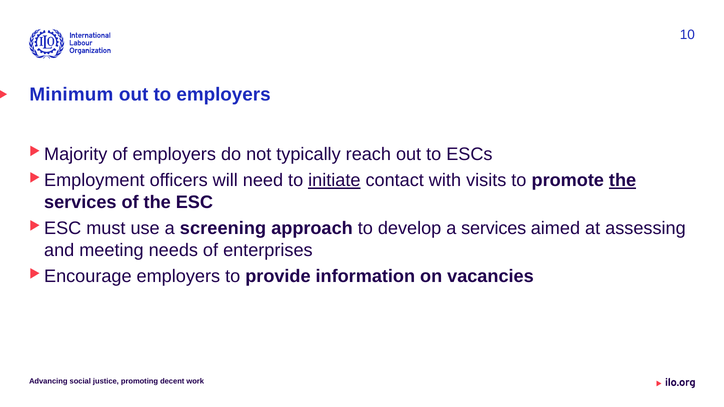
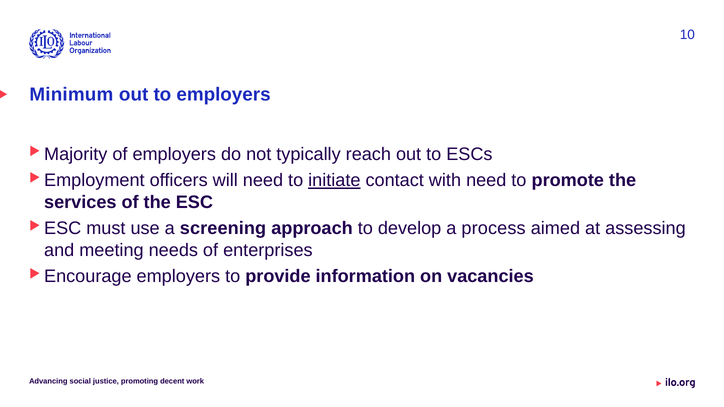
with visits: visits -> need (486, 181)
the underline: present -> none (623, 181)
a services: services -> process (494, 229)
